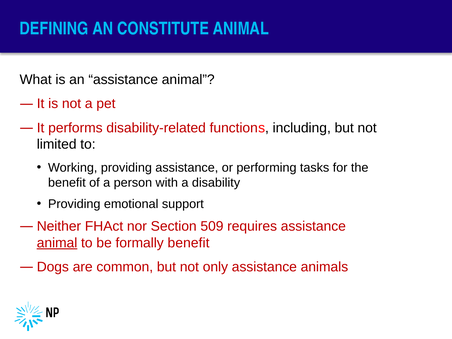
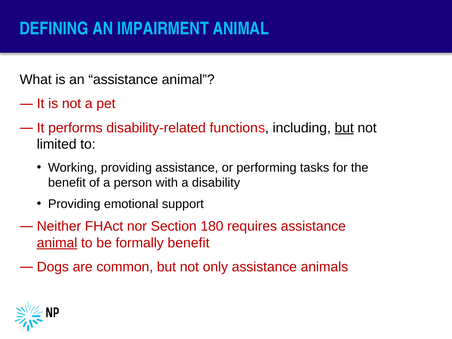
CONSTITUTE: CONSTITUTE -> IMPAIRMENT (163, 29)
but underline: none -> present (344, 128)
509: 509 -> 180 (212, 226)
